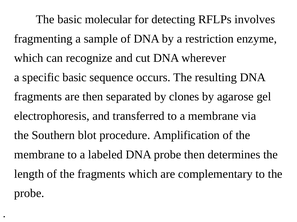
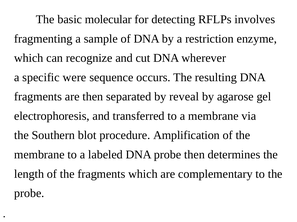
specific basic: basic -> were (74, 78)
clones: clones -> reveal (184, 97)
